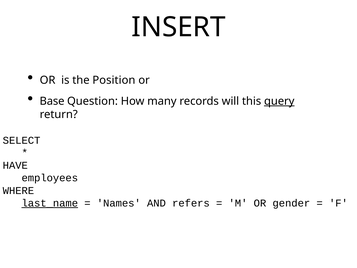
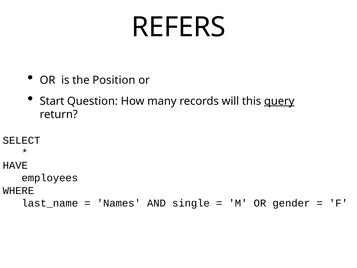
INSERT: INSERT -> REFERS (179, 27)
Base: Base -> Start (52, 101)
last_name underline: present -> none (50, 203)
refers: refers -> single (191, 203)
